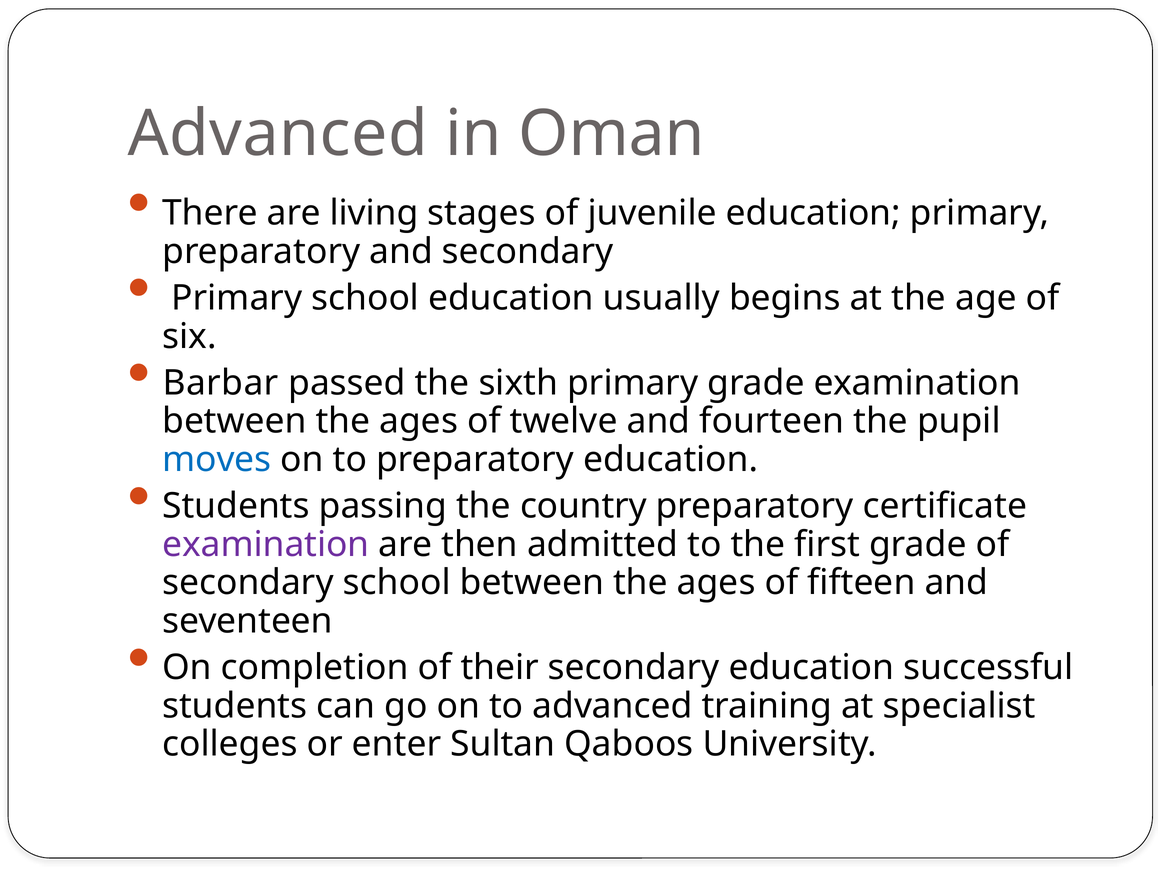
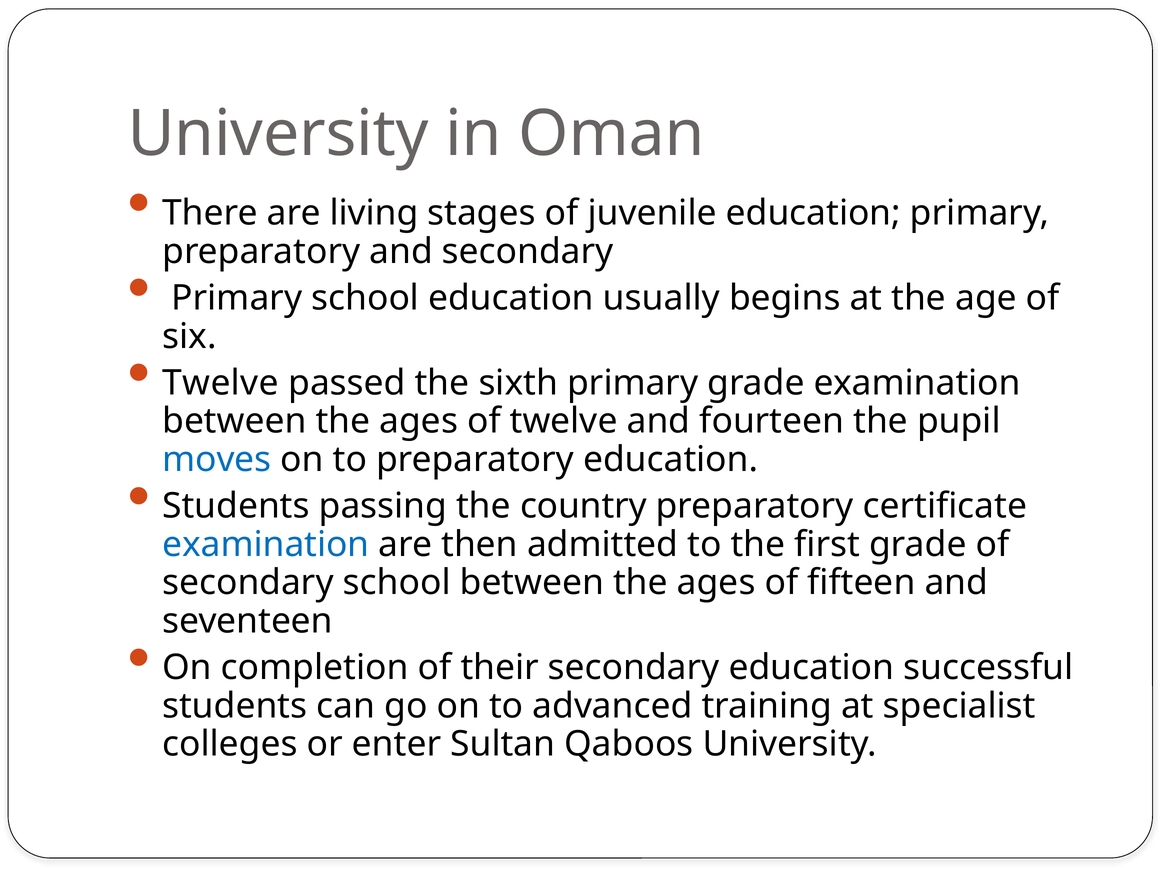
Advanced: Advanced -> University (278, 134)
Barbar: Barbar -> Twelve (221, 383)
examination colour: purple -> blue (266, 545)
